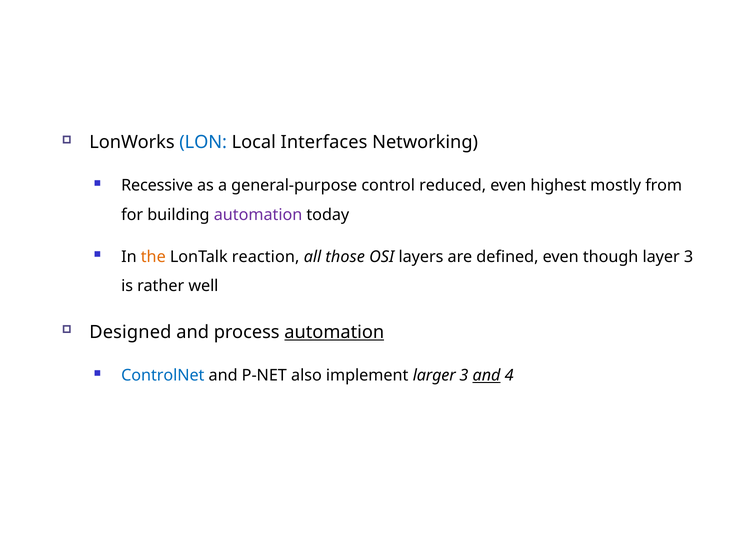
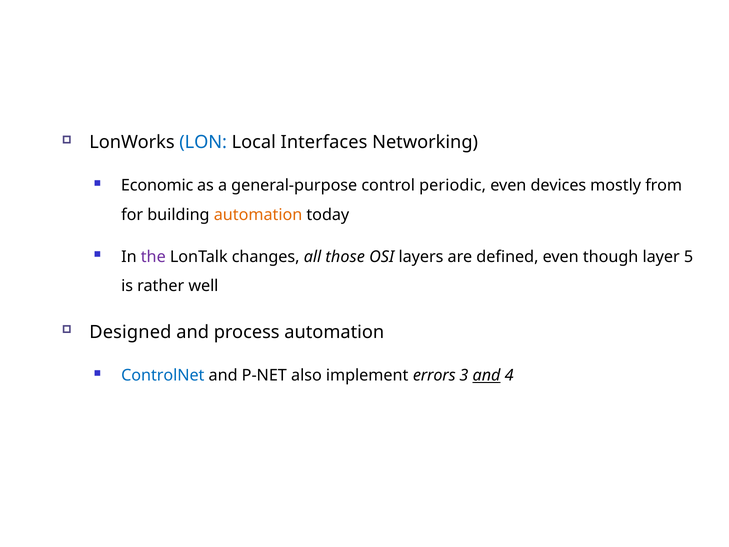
Recessive: Recessive -> Economic (157, 185)
reduced: reduced -> periodic (453, 185)
highest: highest -> devices (558, 185)
automation colour: purple -> orange (258, 215)
the colour: orange -> purple (153, 257)
reaction: reaction -> changes (266, 257)
layer 3: 3 -> 5 (689, 257)
automation underline: present -> none (334, 332)
larger: larger -> errors (434, 375)
